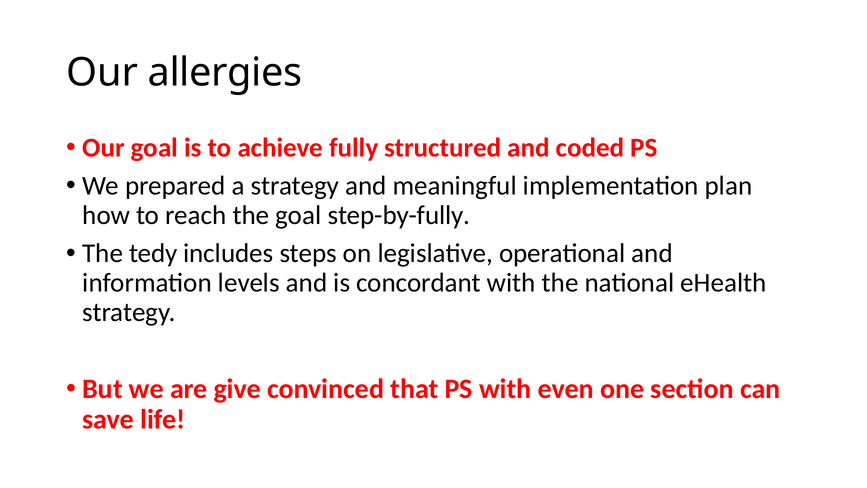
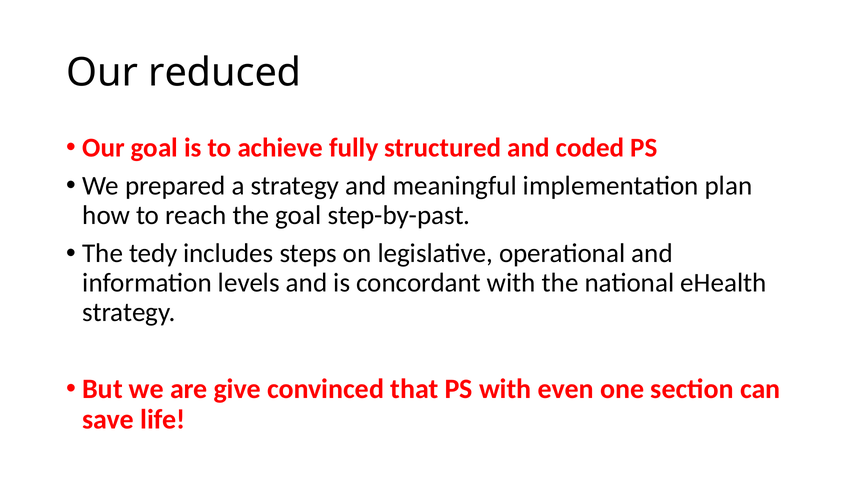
allergies: allergies -> reduced (225, 73)
step-by-fully: step-by-fully -> step-by-past (399, 215)
